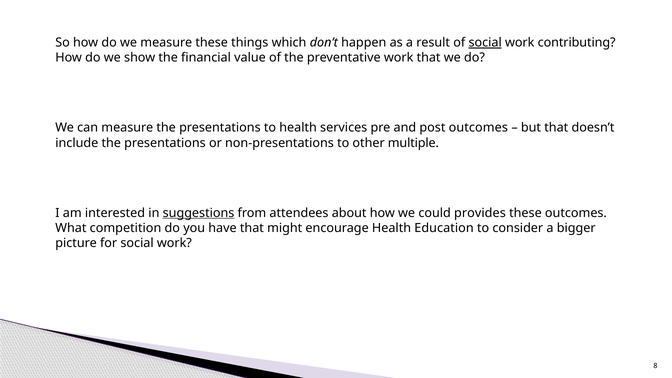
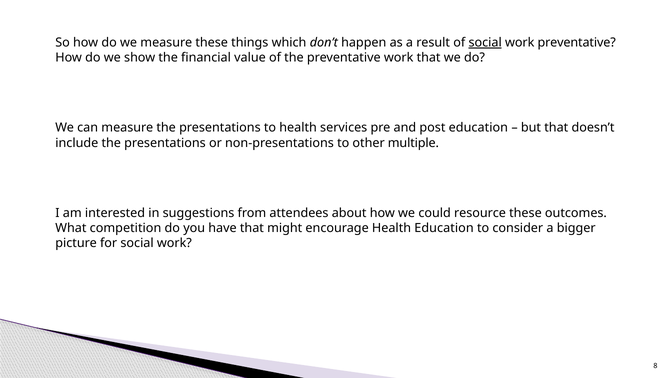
work contributing: contributing -> preventative (577, 43)
post outcomes: outcomes -> education (478, 128)
suggestions underline: present -> none (199, 213)
provides: provides -> resource (480, 213)
